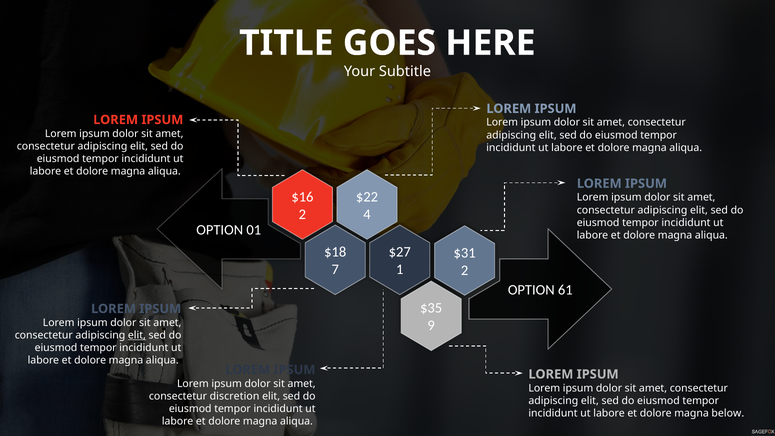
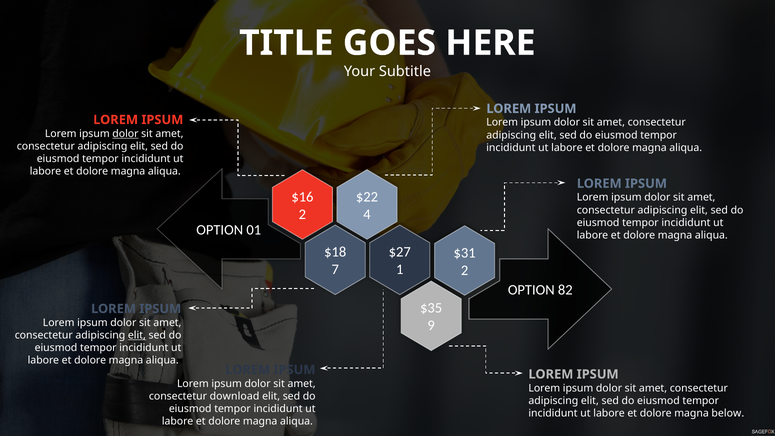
dolor underline: none -> present (125, 134)
61: 61 -> 82 (565, 290)
discretion: discretion -> download (235, 396)
